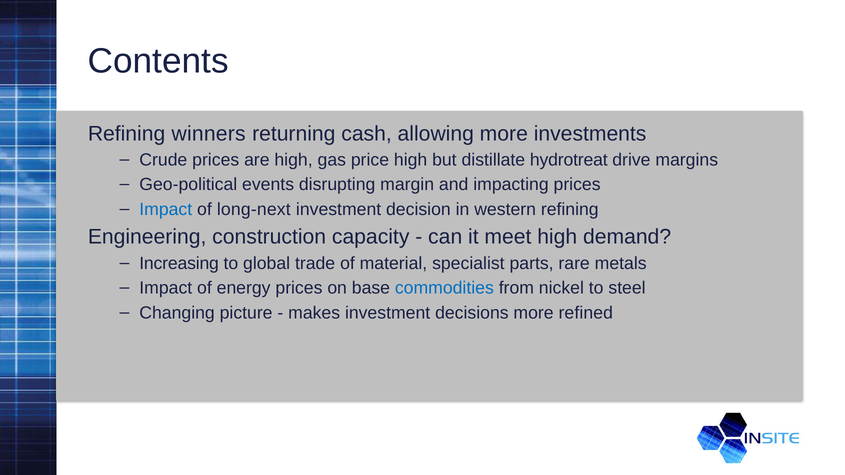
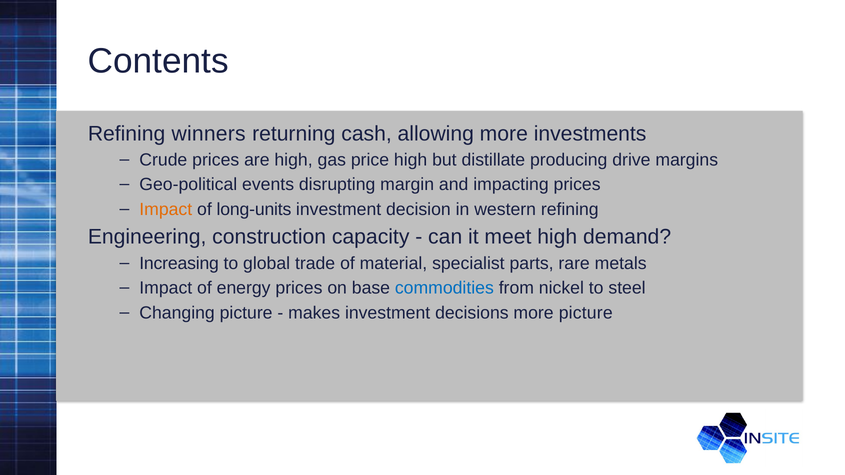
hydrotreat: hydrotreat -> producing (569, 160)
Impact colour: blue -> orange (166, 209)
long-next: long-next -> long-units (254, 209)
more refined: refined -> picture (586, 313)
